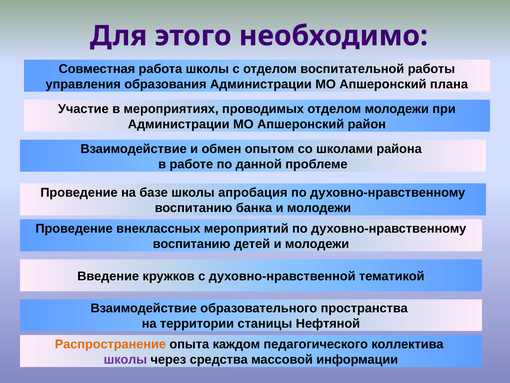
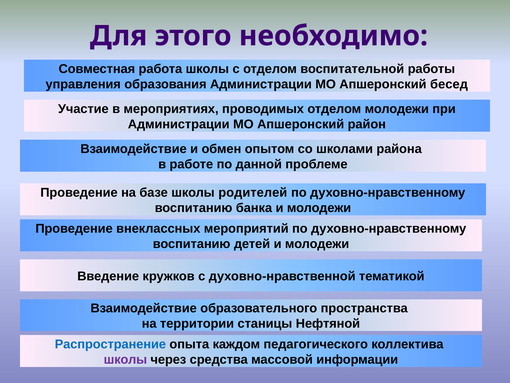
плана: плана -> бесед (449, 84)
апробация: апробация -> родителей (253, 192)
Распространение colour: orange -> blue (110, 344)
